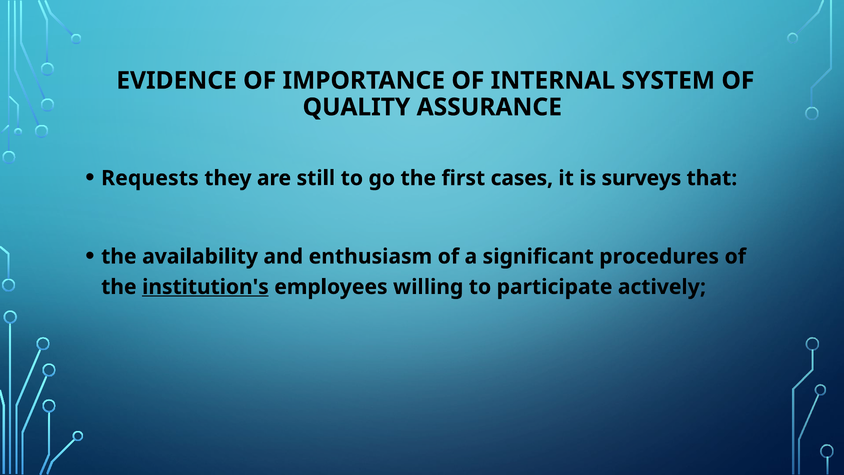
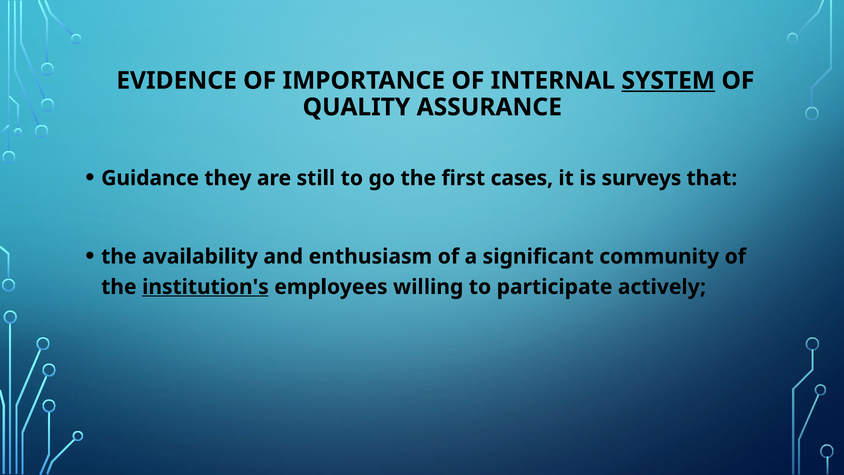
SYSTEM underline: none -> present (668, 81)
Requests: Requests -> Guidance (150, 178)
procedures: procedures -> community (659, 256)
